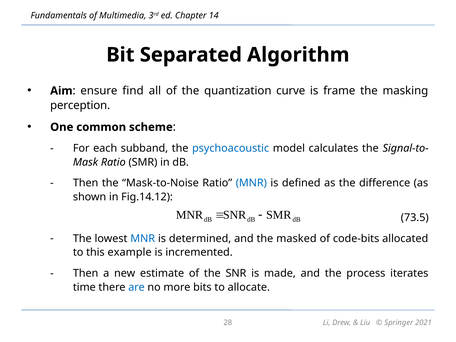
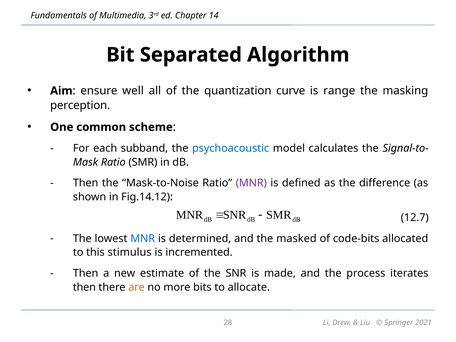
find: find -> well (133, 91)
frame: frame -> range (339, 91)
MNR colour: blue -> purple (251, 183)
73.5: 73.5 -> 12.7 (415, 218)
example: example -> stimulus (130, 252)
time: time -> then (84, 287)
are colour: blue -> orange (137, 287)
